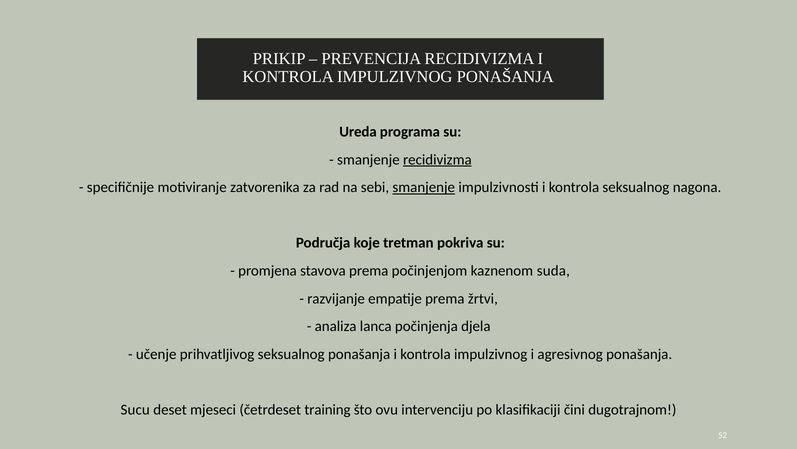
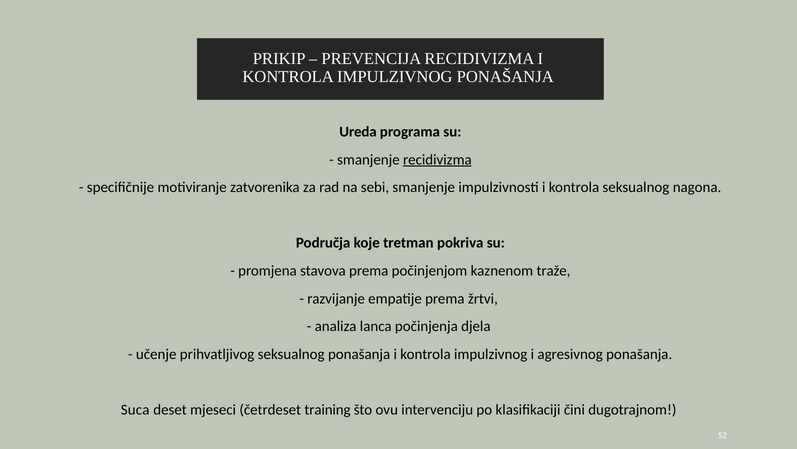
smanjenje underline: present -> none (424, 187)
suda: suda -> traže (553, 270)
Sucu: Sucu -> Suca (135, 409)
